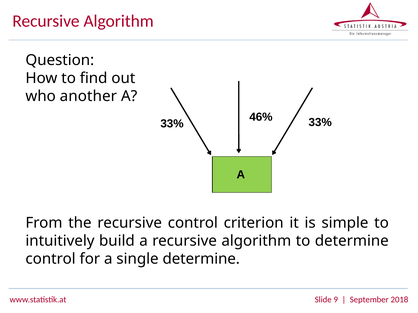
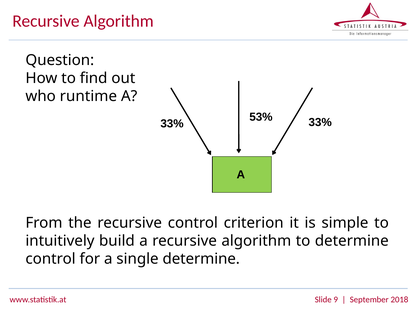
another: another -> runtime (88, 96)
46%: 46% -> 53% (261, 117)
